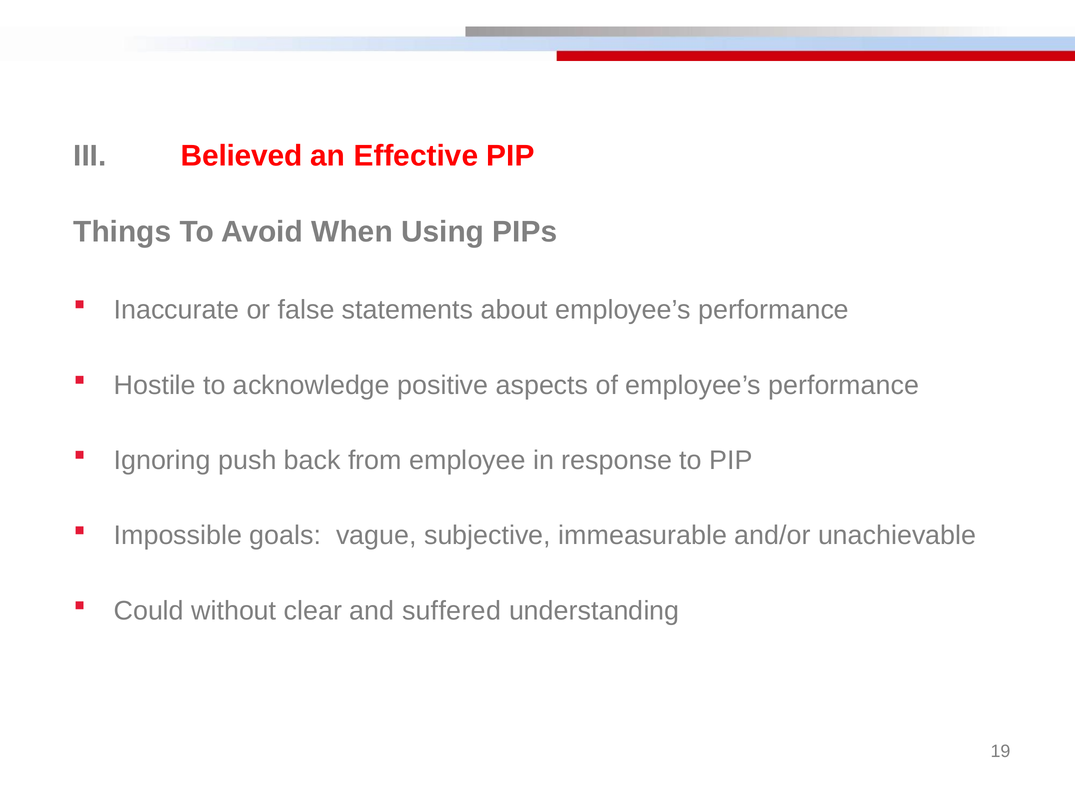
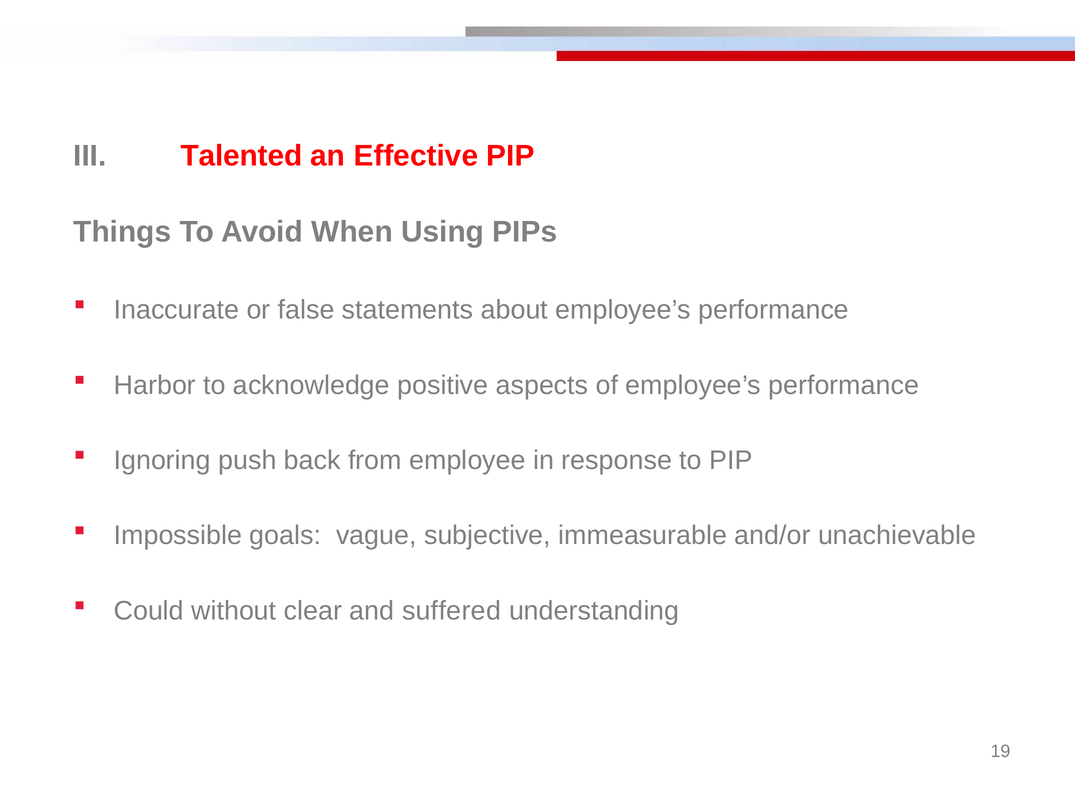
Believed: Believed -> Talented (242, 156)
Hostile: Hostile -> Harbor (155, 385)
